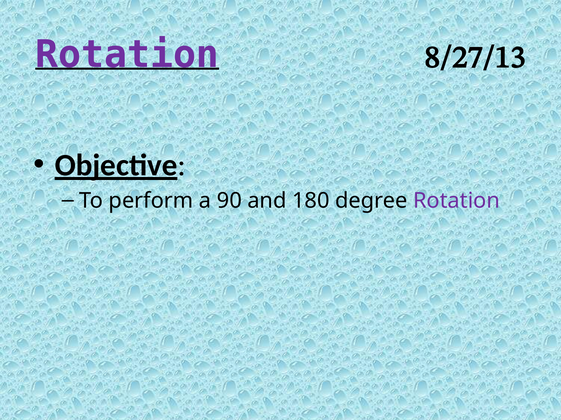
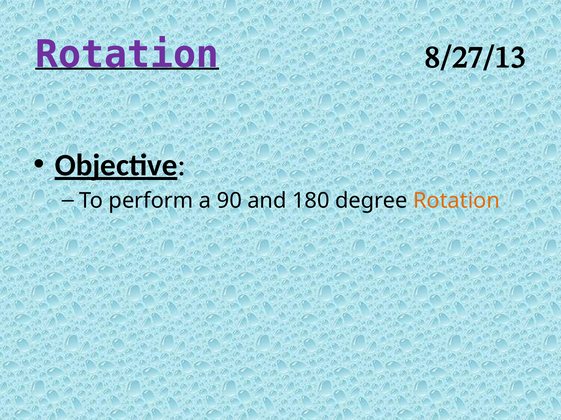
Rotation colour: purple -> orange (457, 201)
